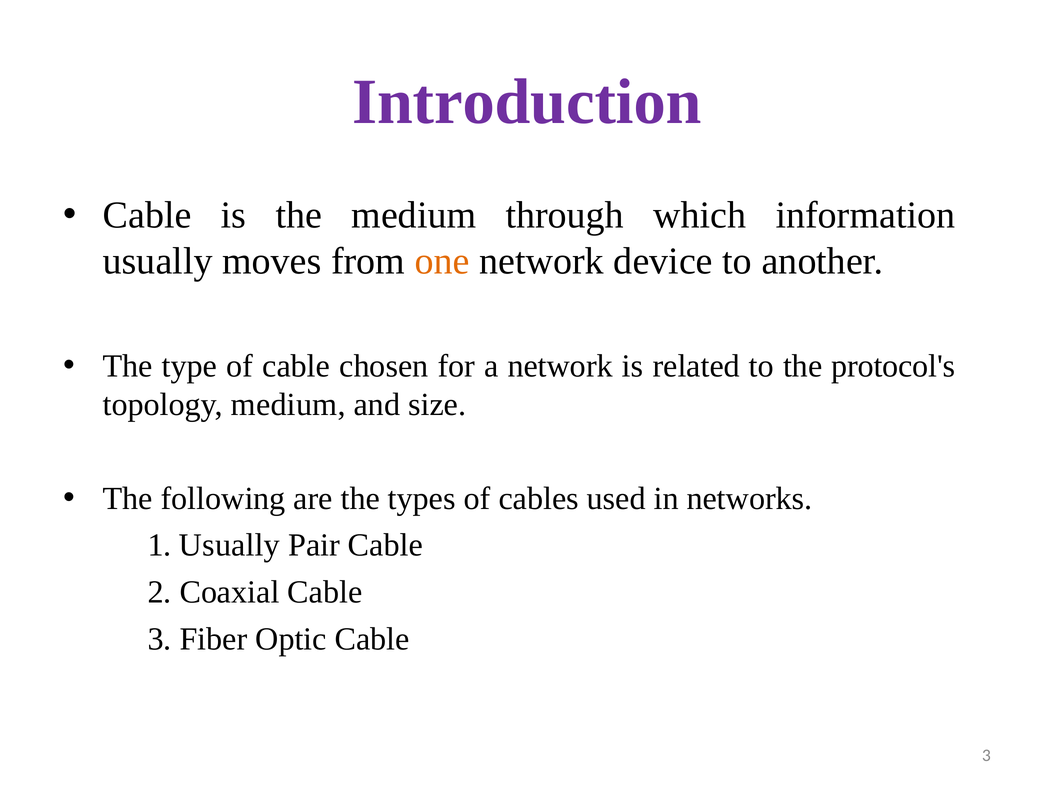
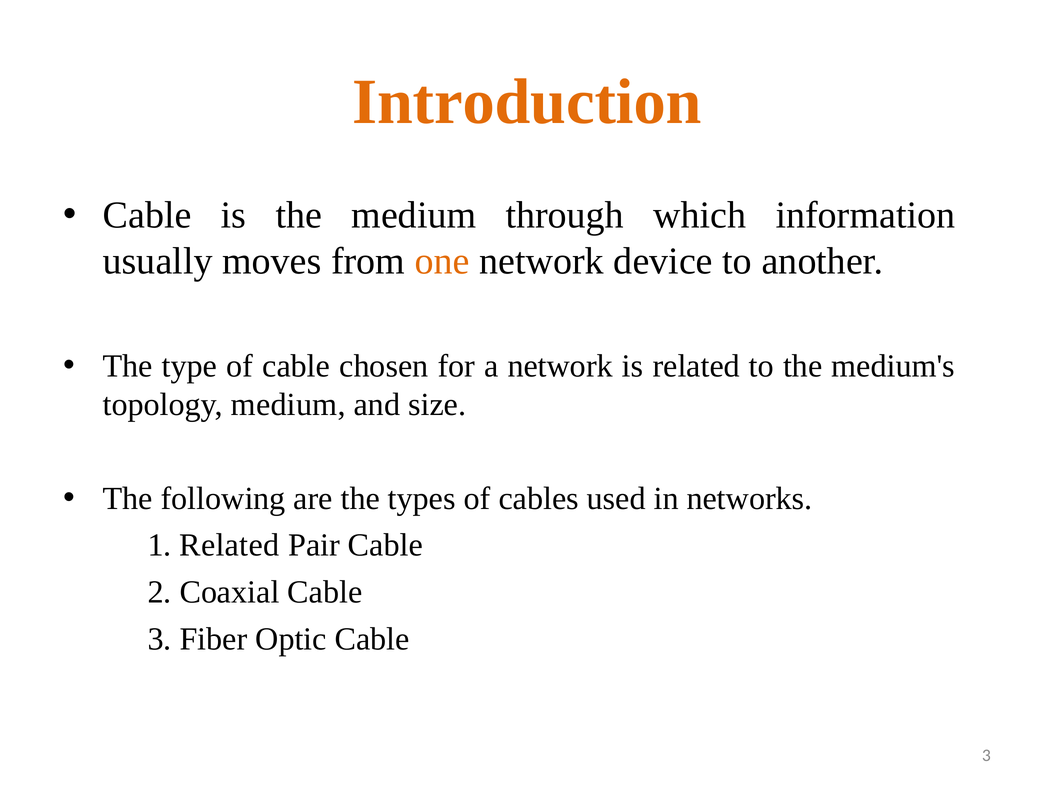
Introduction colour: purple -> orange (527, 102)
protocol's: protocol's -> medium's (893, 366)
1 Usually: Usually -> Related (229, 545)
